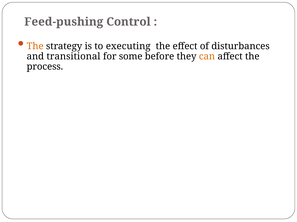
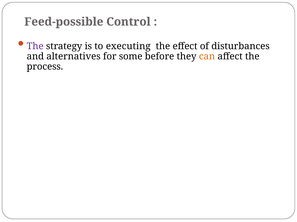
Feed-pushing: Feed-pushing -> Feed-possible (64, 22)
The colour: orange -> purple (35, 46)
transitional: transitional -> alternatives (73, 57)
